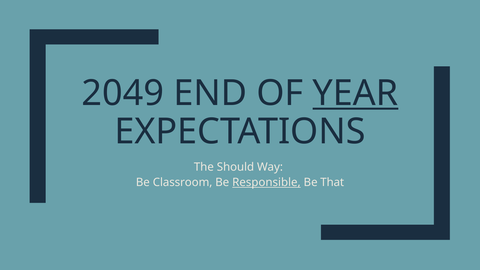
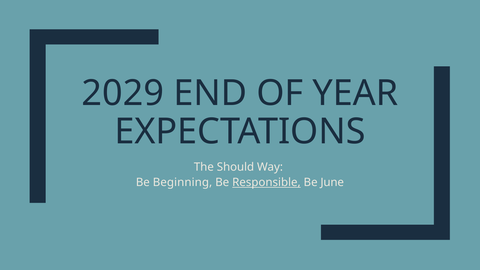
2049: 2049 -> 2029 (123, 93)
YEAR underline: present -> none (355, 93)
Classroom: Classroom -> Beginning (182, 182)
That: That -> June (332, 182)
